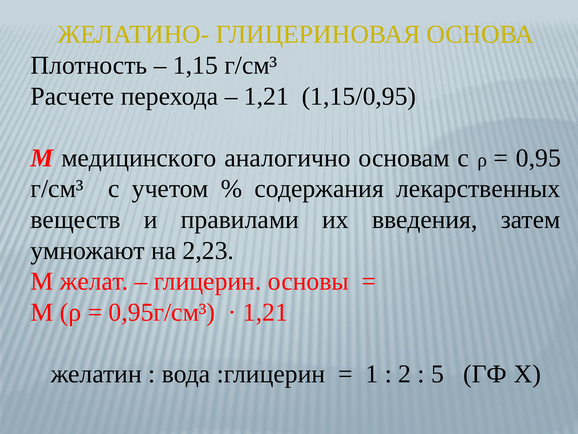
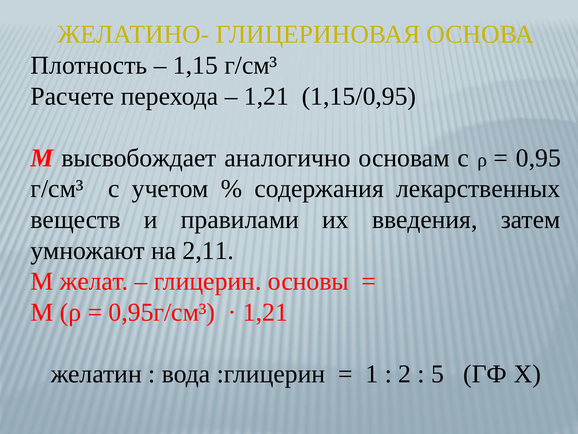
медицинского: медицинского -> высвобождает (139, 158)
2,23: 2,23 -> 2,11 (208, 250)
